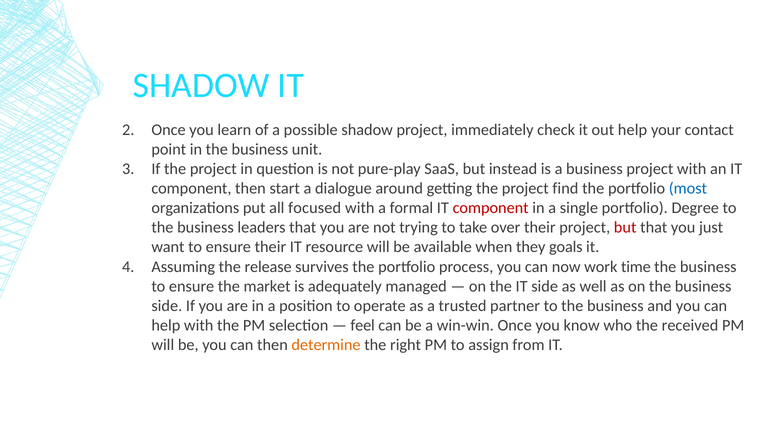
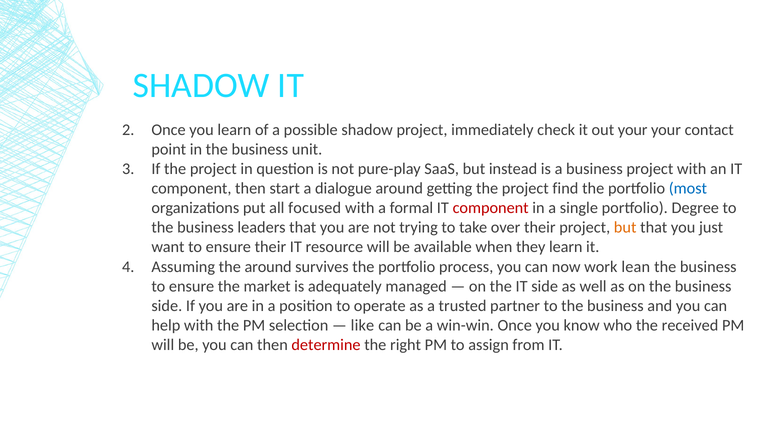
out help: help -> your (633, 130)
but colour: red -> orange (625, 228)
they goals: goals -> learn (566, 247)
the release: release -> around (268, 267)
time: time -> lean (636, 267)
feel: feel -> like (362, 325)
determine colour: orange -> red (326, 345)
